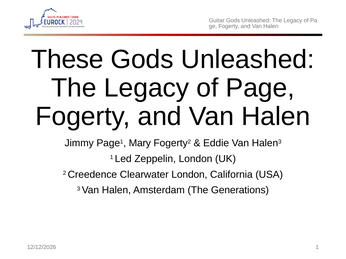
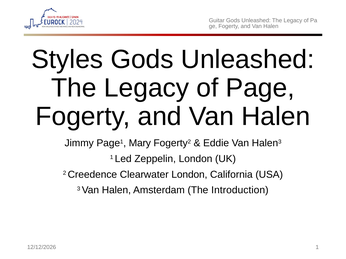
These: These -> Styles (67, 60)
Generations: Generations -> Introduction (240, 191)
